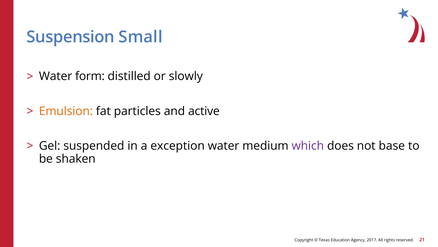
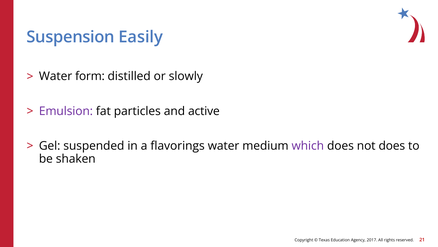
Small: Small -> Easily (141, 37)
Emulsion colour: orange -> purple (66, 111)
exception: exception -> flavorings (178, 146)
not base: base -> does (392, 146)
